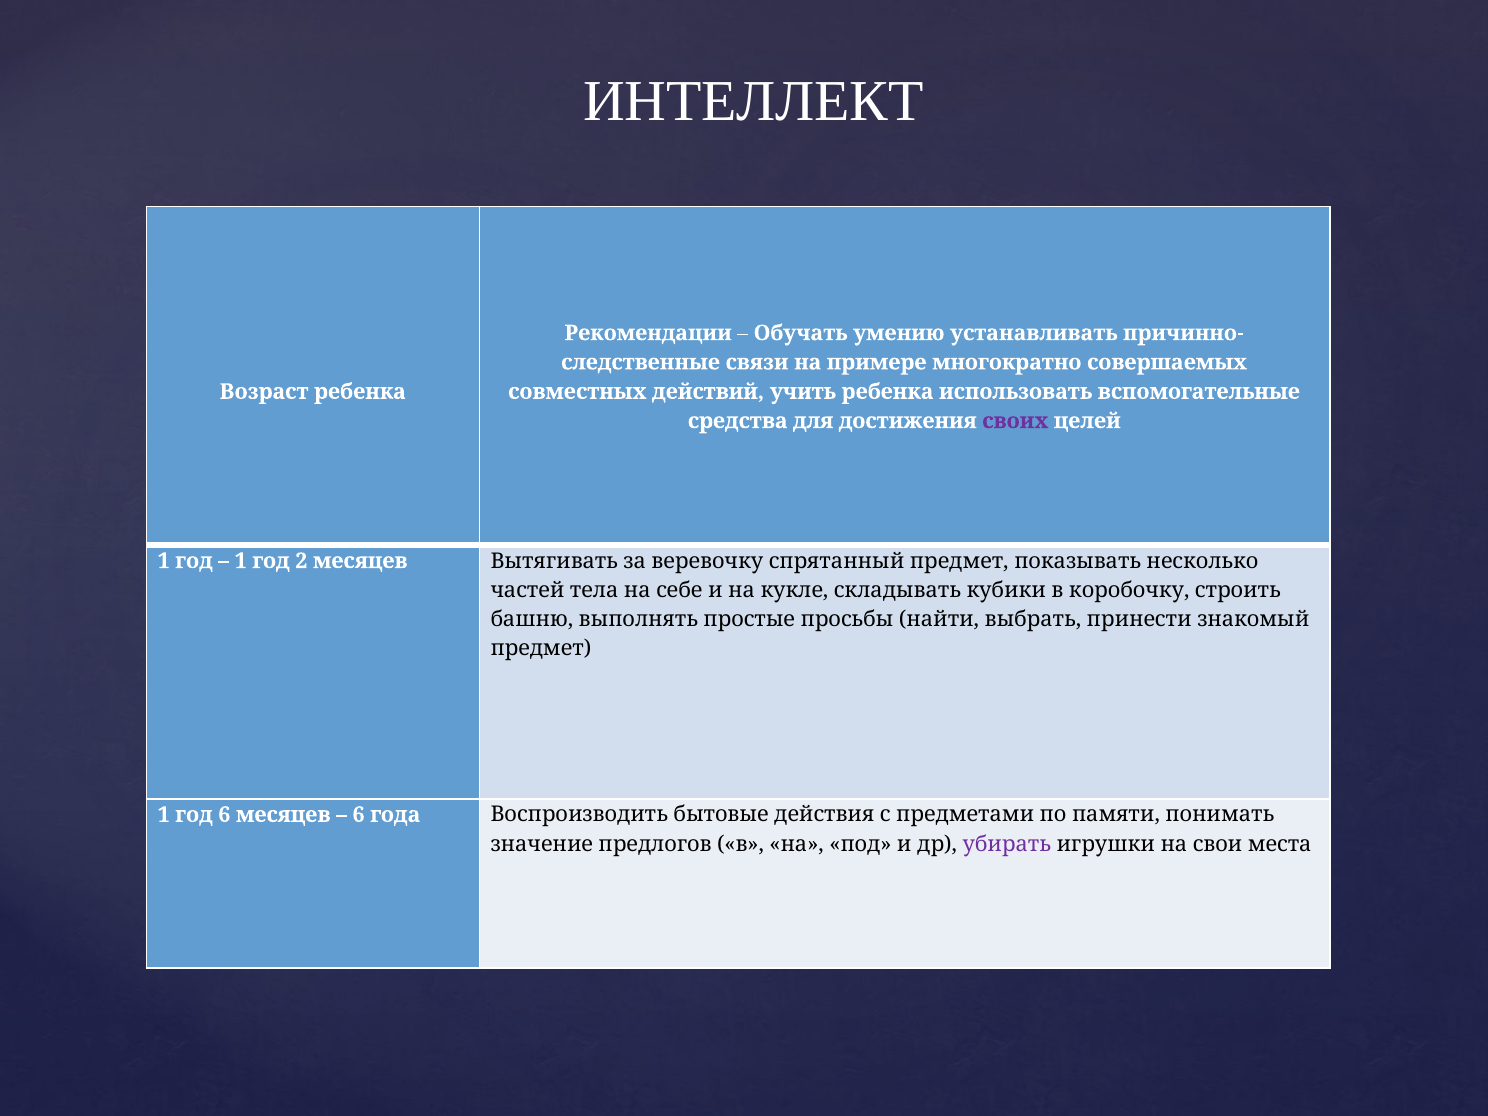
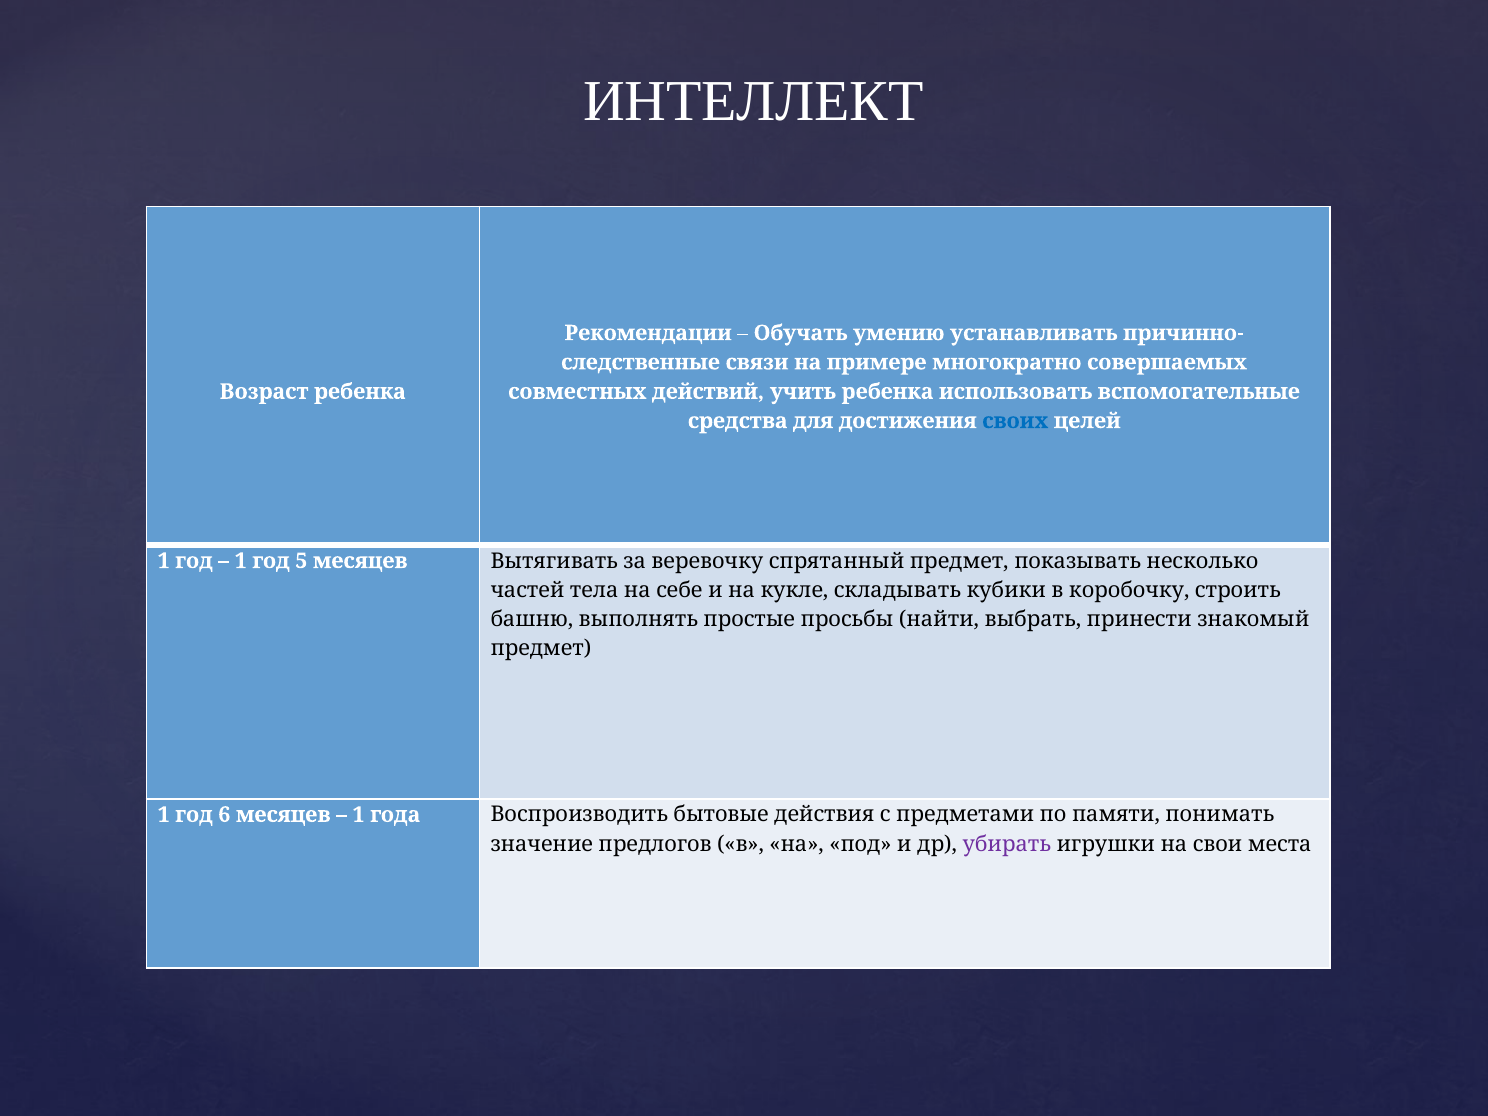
своих colour: purple -> blue (1015, 421)
2: 2 -> 5 (301, 561)
6: 6 -> 1 (359, 815)
